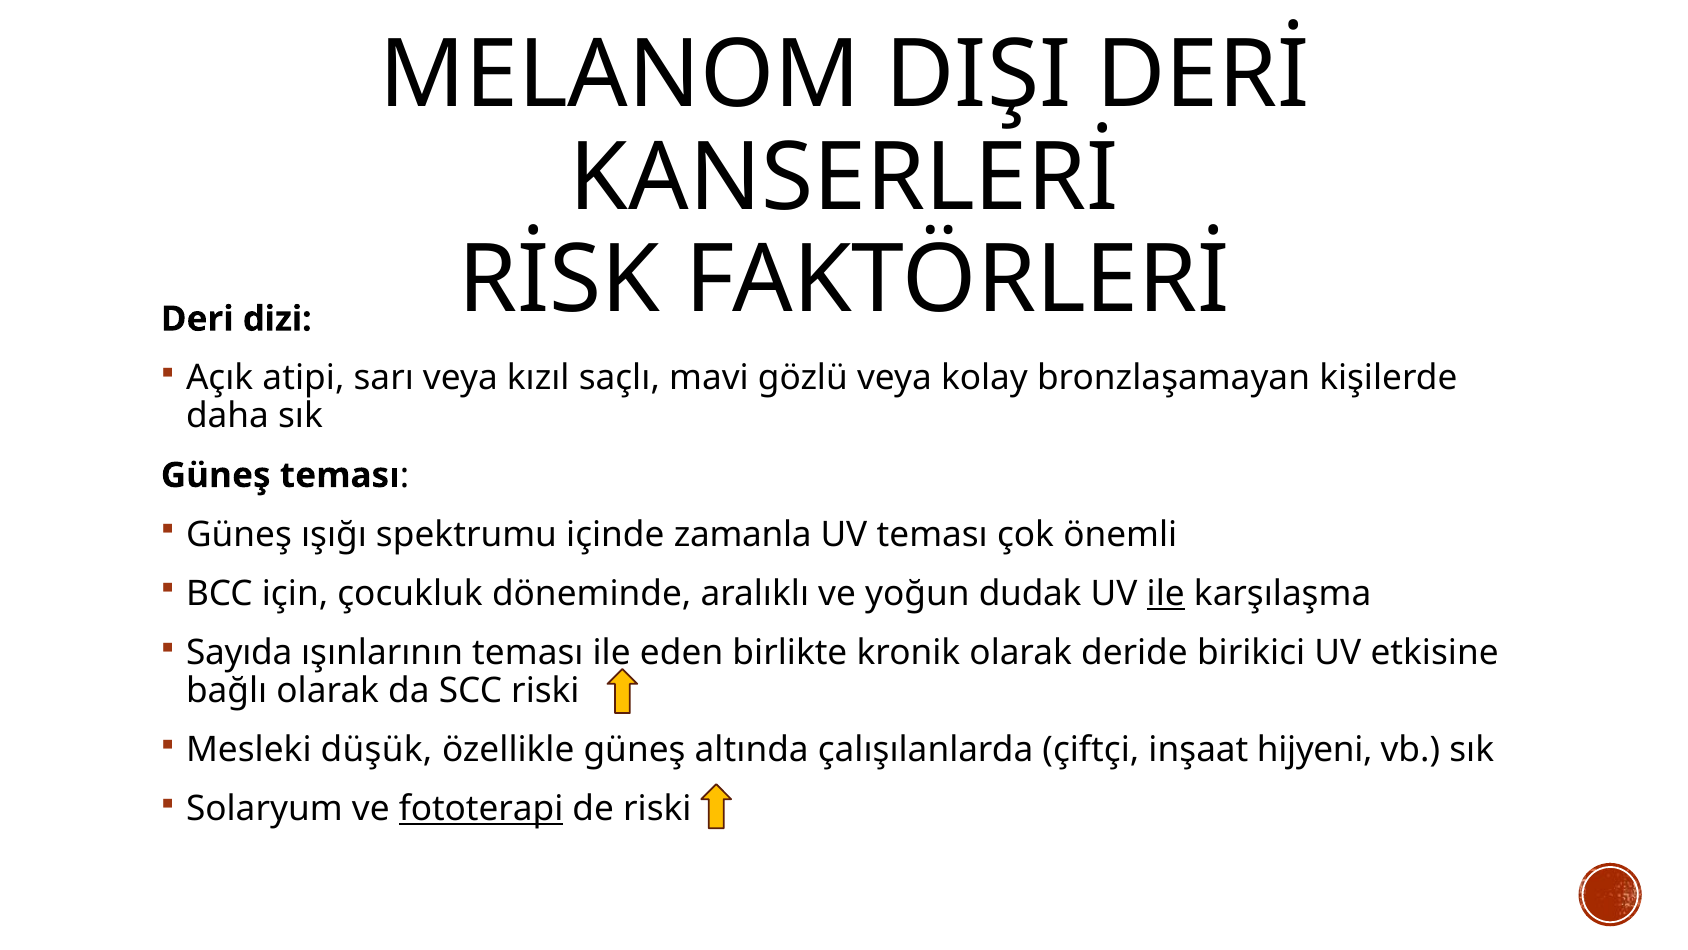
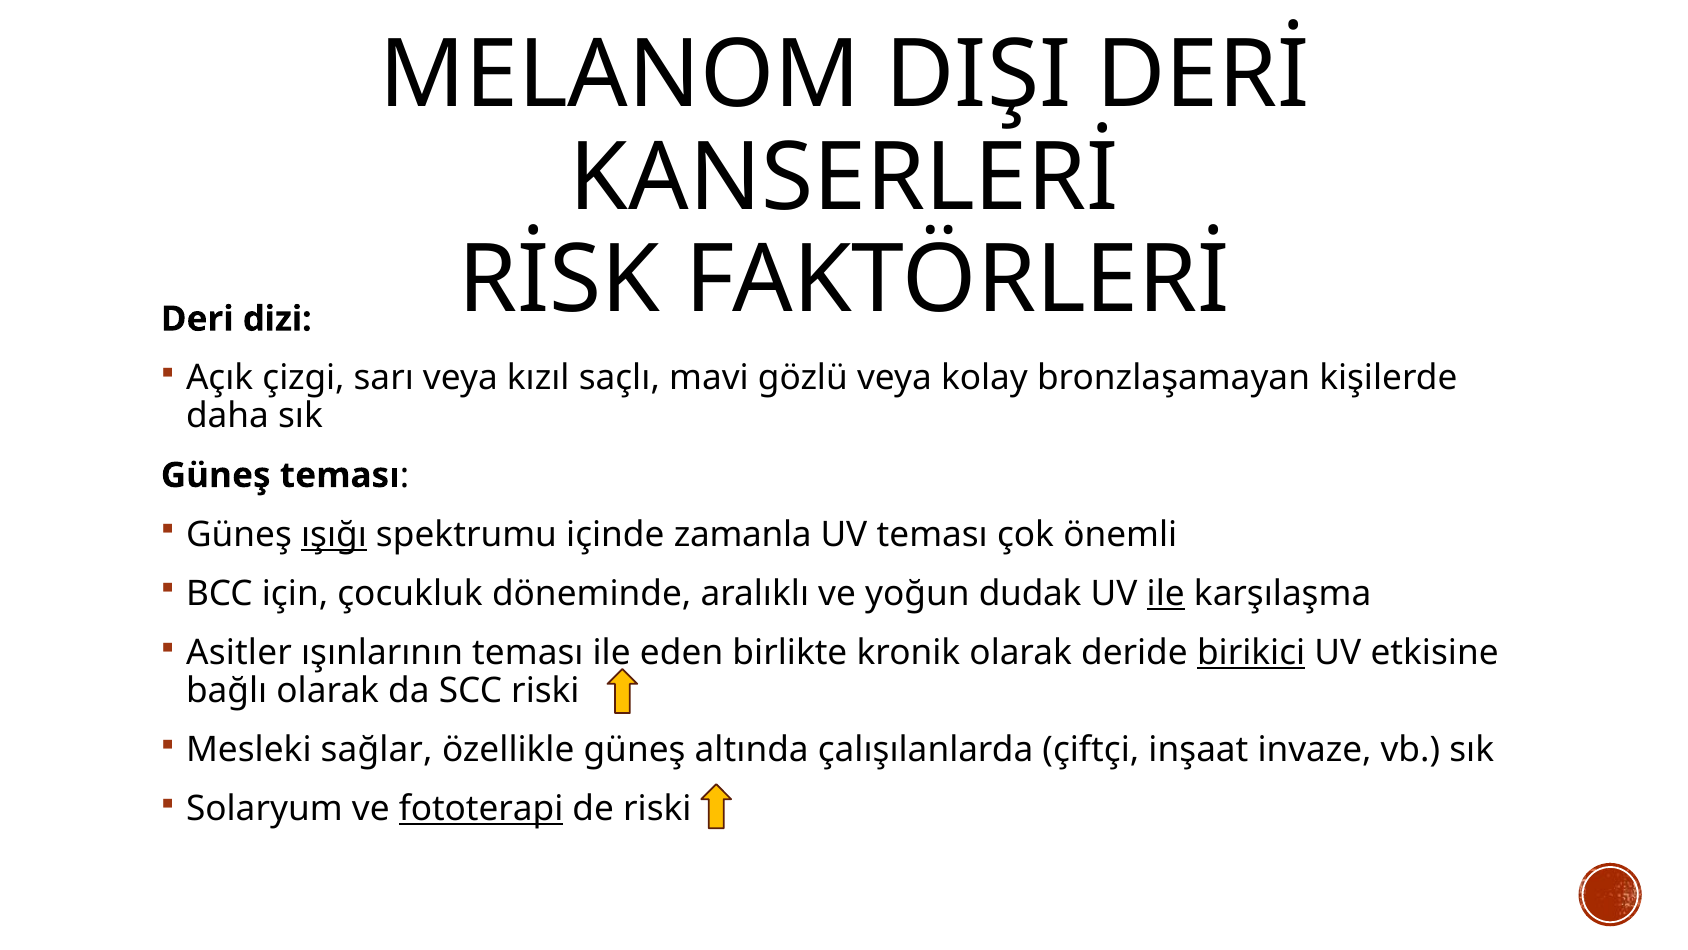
atipi: atipi -> çizgi (304, 378)
ışığı underline: none -> present (334, 534)
Sayıda: Sayıda -> Asitler (239, 652)
birikici underline: none -> present (1251, 652)
düşük: düşük -> sağlar (377, 750)
hijyeni: hijyeni -> invaze (1315, 750)
